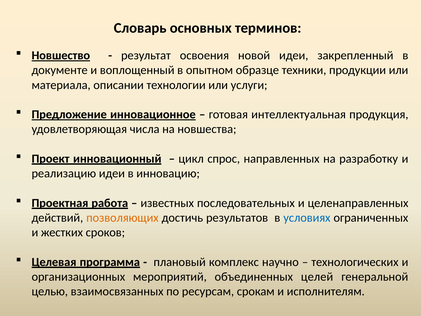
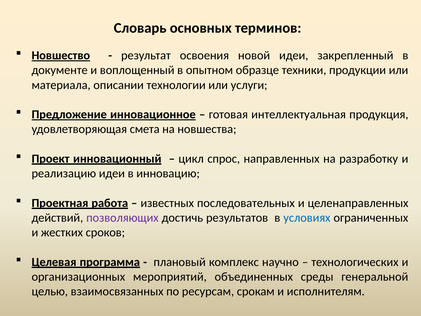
числа: числа -> смета (145, 129)
позволяющих colour: orange -> purple (122, 218)
целей: целей -> среды (317, 277)
